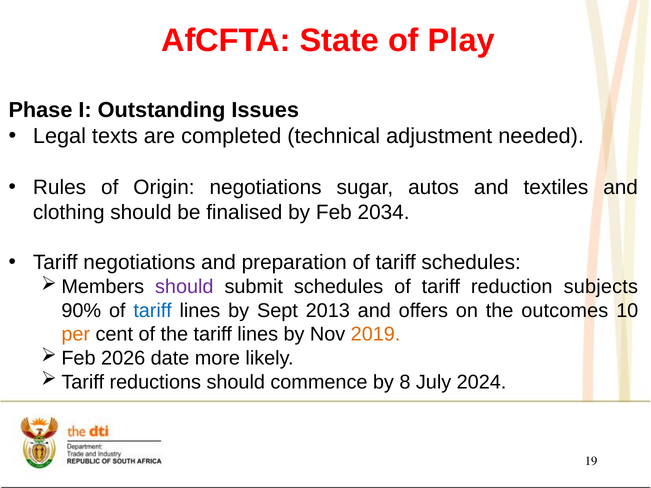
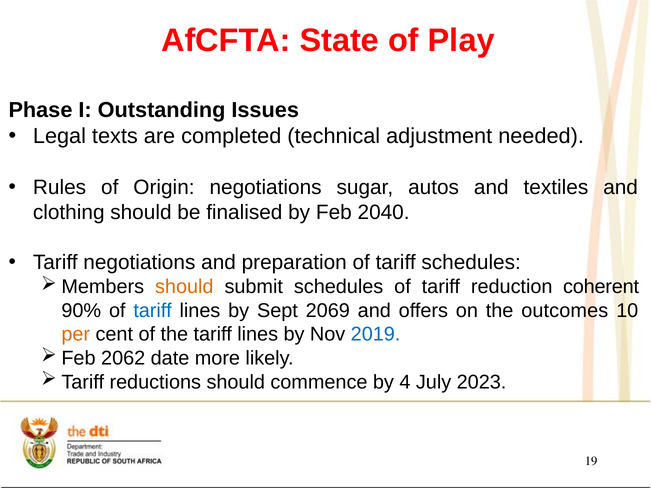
2034: 2034 -> 2040 (384, 213)
should colour: purple -> orange (184, 287)
subjects: subjects -> coherent (601, 287)
2013: 2013 -> 2069 (328, 311)
2019 colour: orange -> blue (376, 335)
2026: 2026 -> 2062 (123, 358)
8: 8 -> 4 (405, 382)
2024: 2024 -> 2023 (482, 382)
